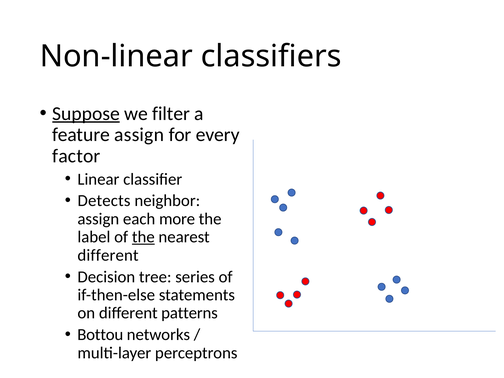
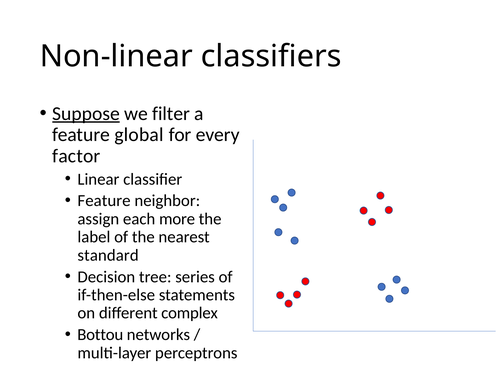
feature assign: assign -> global (139, 135)
Detects: Detects -> Feature (104, 201)
the underline: present -> none (143, 237)
different: different -> standard (108, 255)
patterns: patterns -> complex (190, 313)
